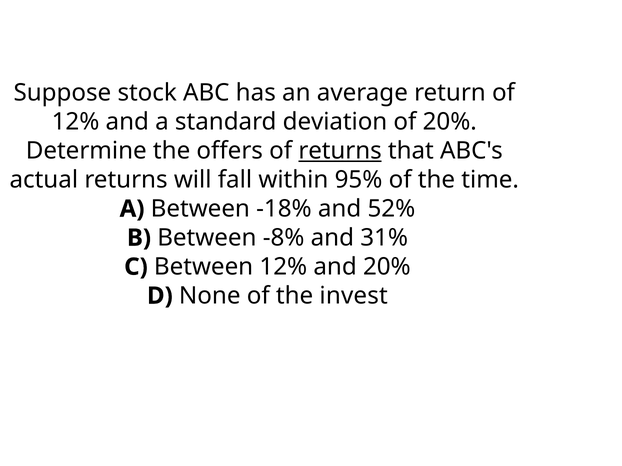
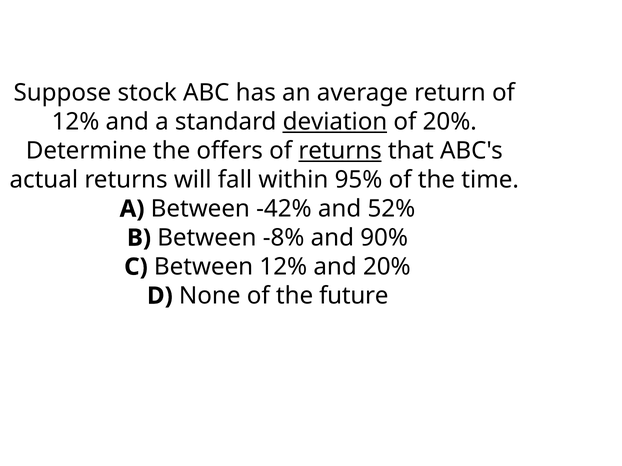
deviation underline: none -> present (335, 122)
-18%: -18% -> -42% (284, 209)
31%: 31% -> 90% (384, 238)
invest: invest -> future (354, 296)
